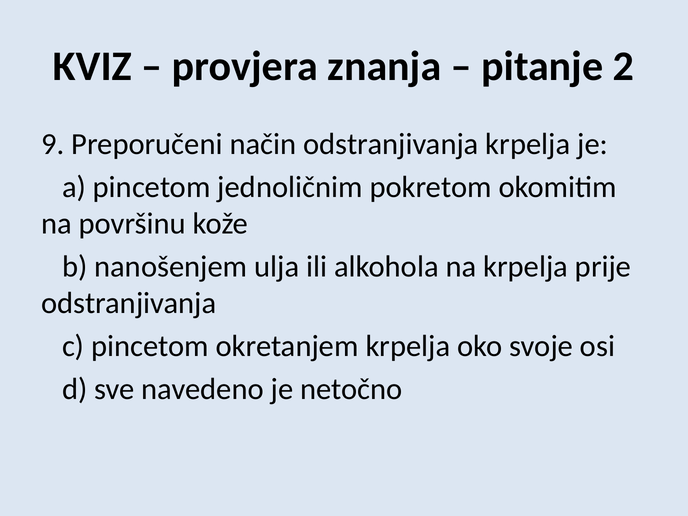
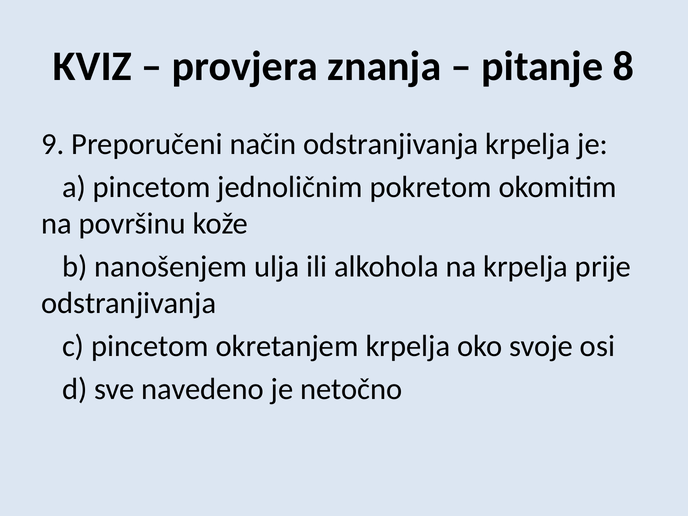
2: 2 -> 8 (623, 67)
